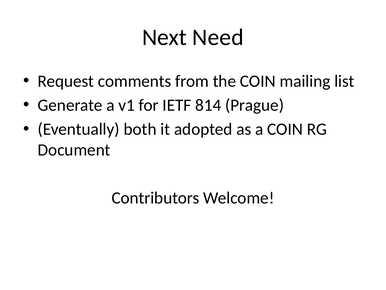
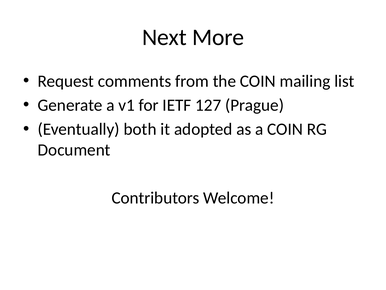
Need: Need -> More (218, 37)
814: 814 -> 127 (208, 105)
